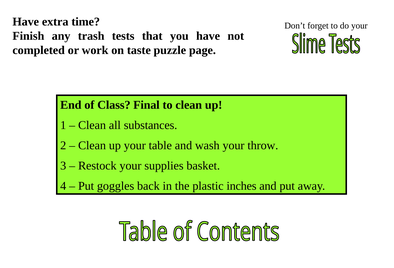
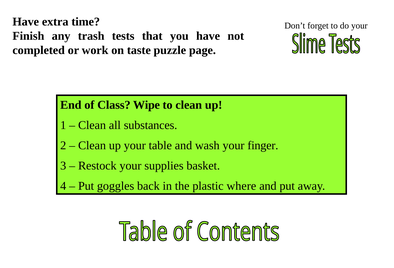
Final: Final -> Wipe (146, 105)
throw: throw -> finger (263, 146)
inches: inches -> where (241, 186)
